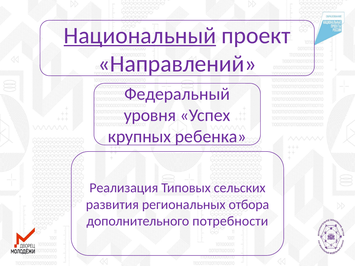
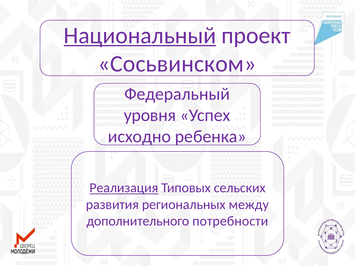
Направлений: Направлений -> Сосьвинском (177, 64)
крупных: крупных -> исходно (139, 137)
Реализация underline: none -> present (124, 188)
отбора: отбора -> между (249, 205)
